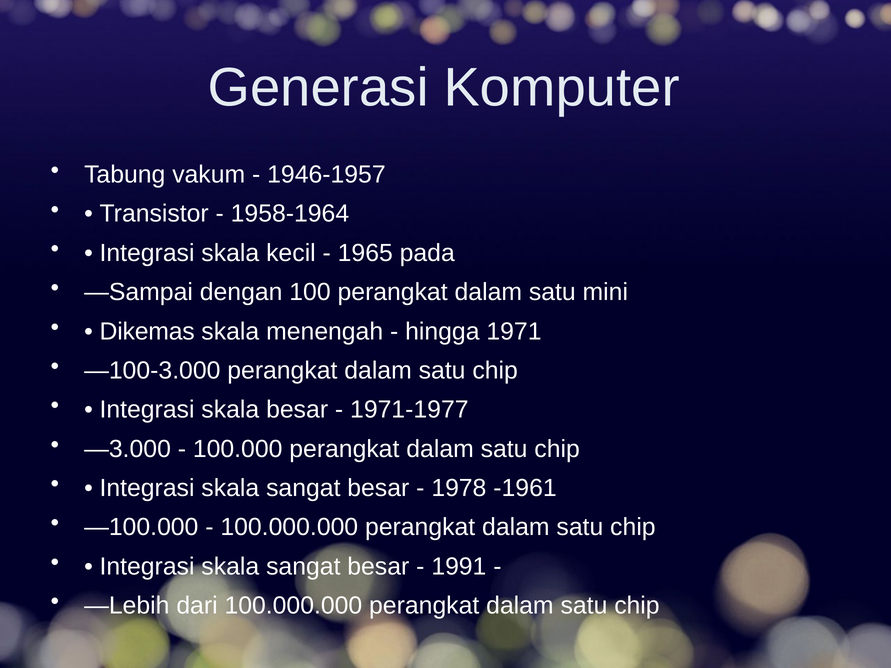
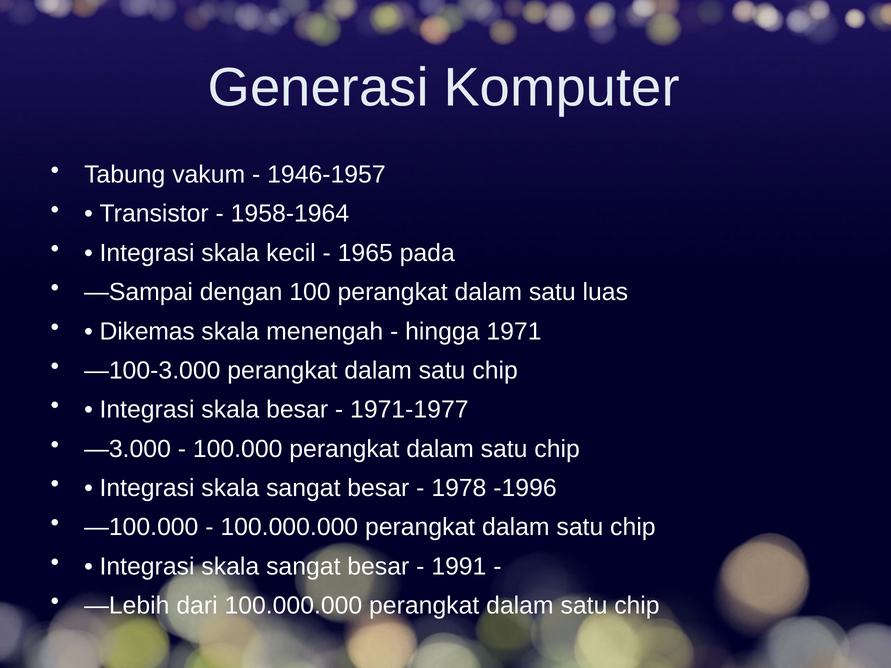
mini: mini -> luas (605, 292)
-1961: -1961 -> -1996 (525, 488)
